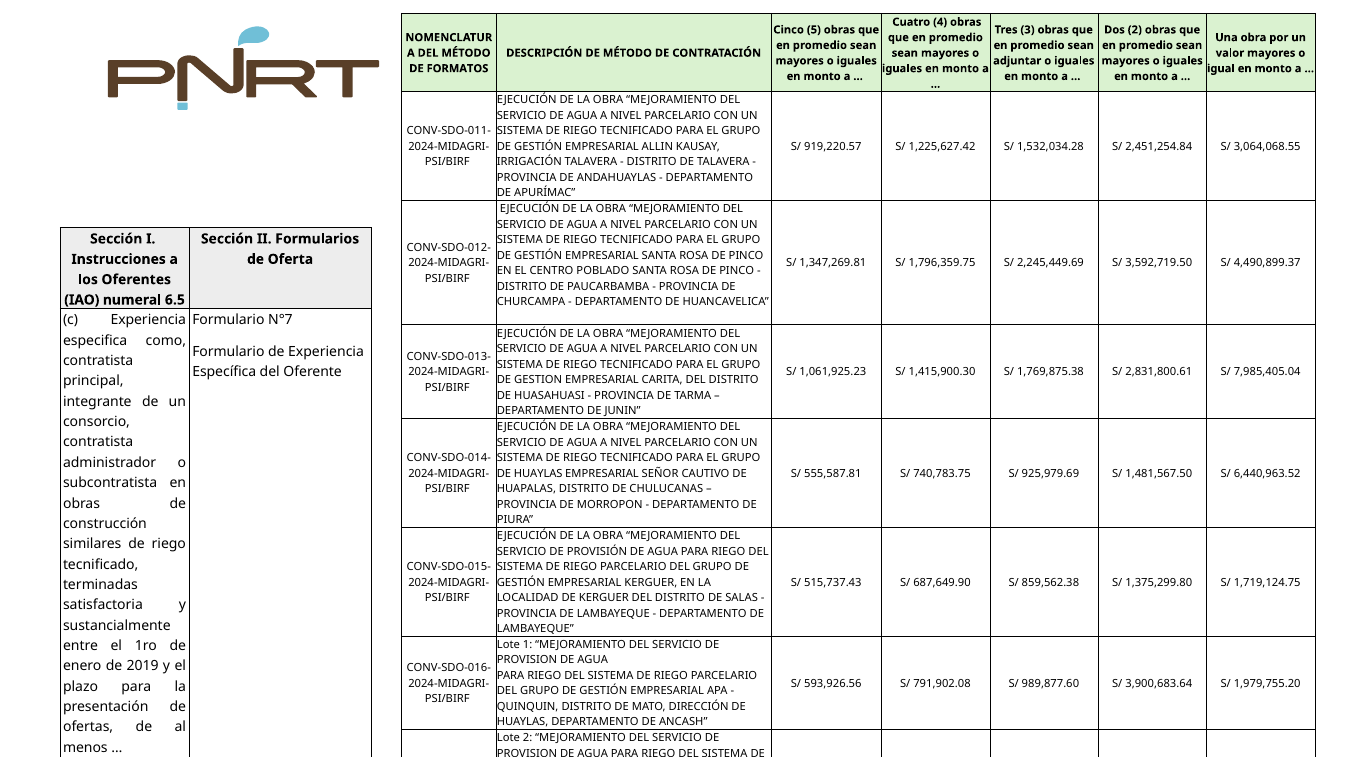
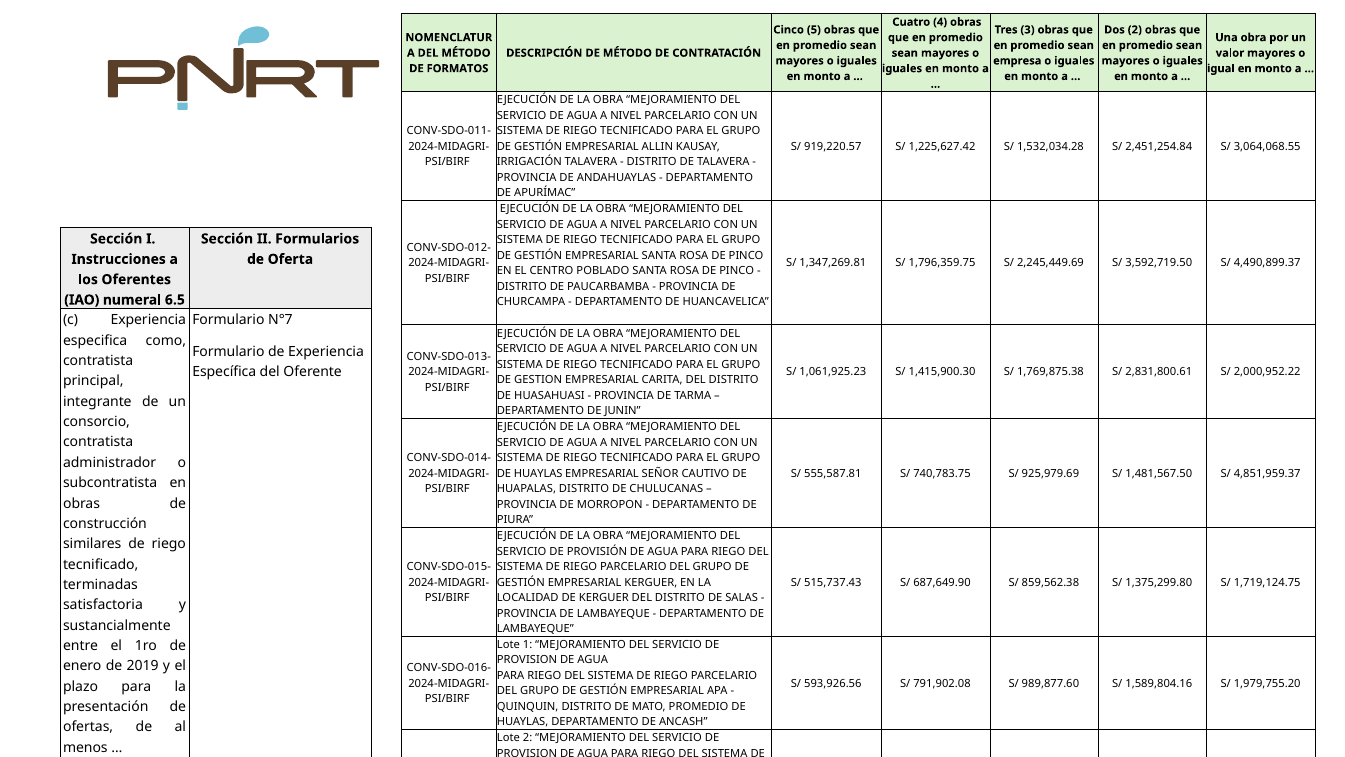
adjuntar: adjuntar -> empresa (1017, 61)
7,985,405.04: 7,985,405.04 -> 2,000,952.22 (1267, 372)
6,440,963.52: 6,440,963.52 -> 4,851,959.37 (1267, 473)
3,900,683.64: 3,900,683.64 -> 1,589,804.16 (1159, 683)
MATO DIRECCIÓN: DIRECCIÓN -> PROMEDIO (699, 706)
